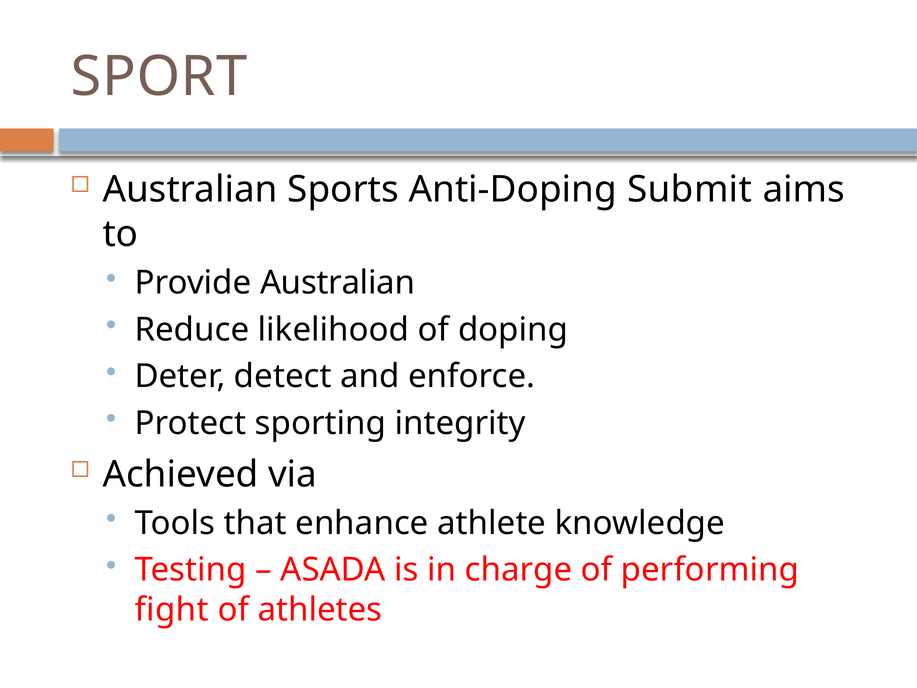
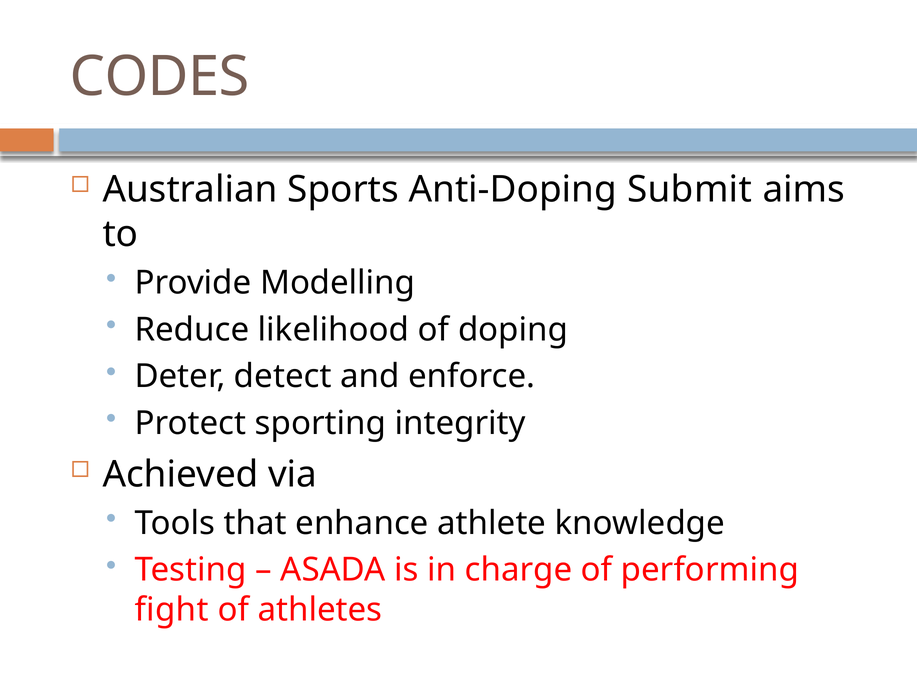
SPORT: SPORT -> CODES (160, 76)
Provide Australian: Australian -> Modelling (337, 283)
